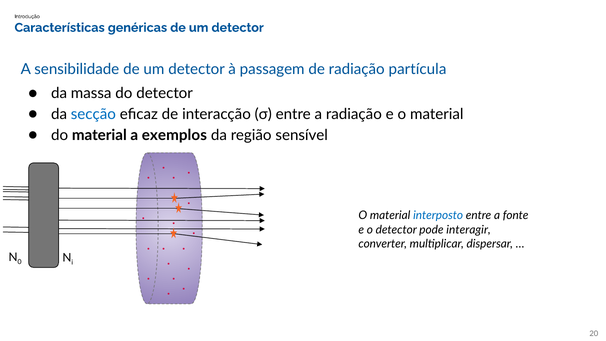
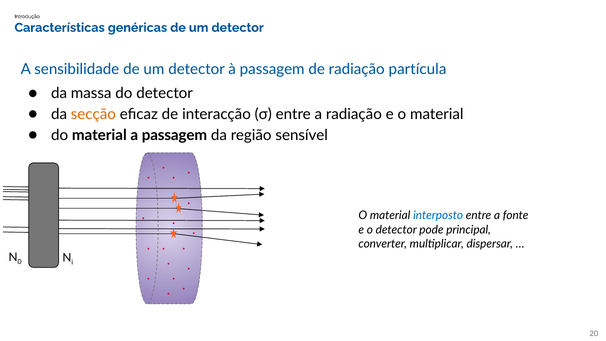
secção colour: blue -> orange (93, 114)
a exemplos: exemplos -> passagem (174, 135)
interagir: interagir -> principal (469, 230)
